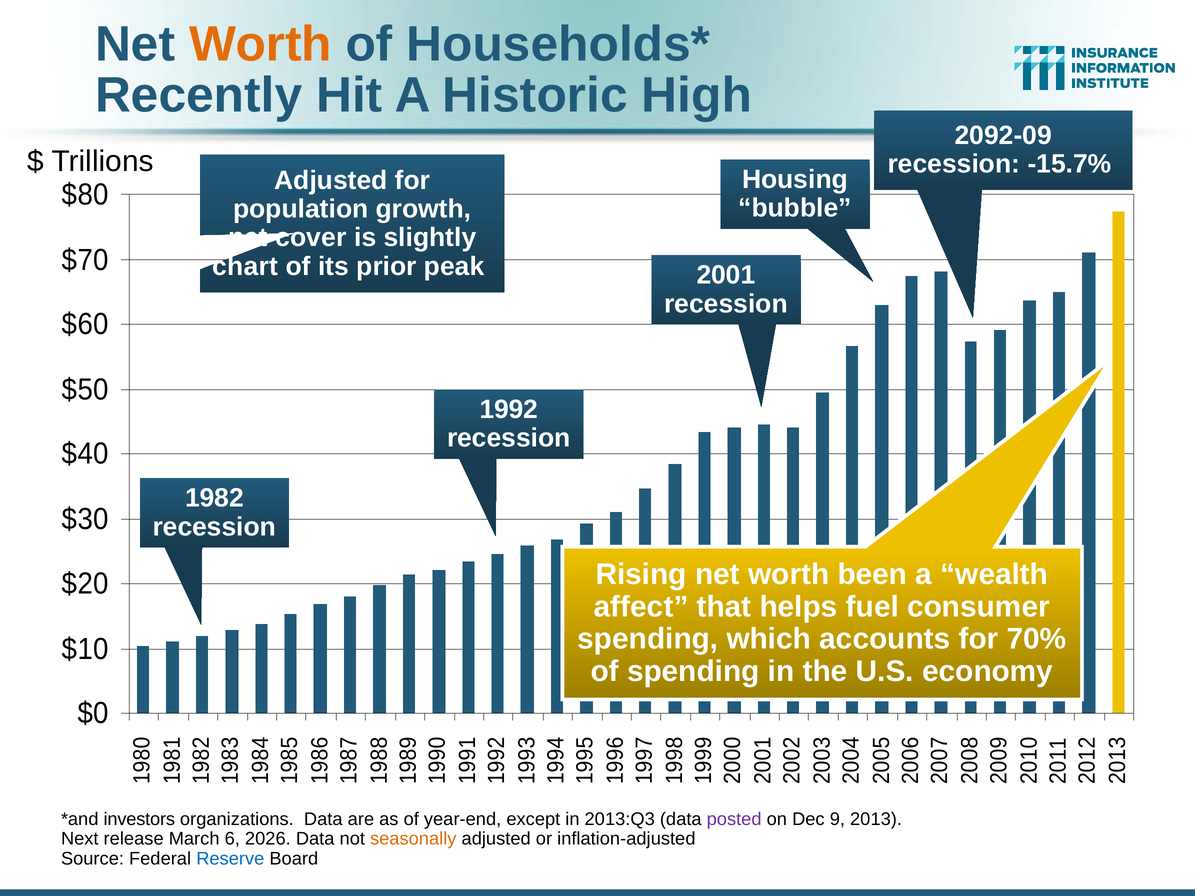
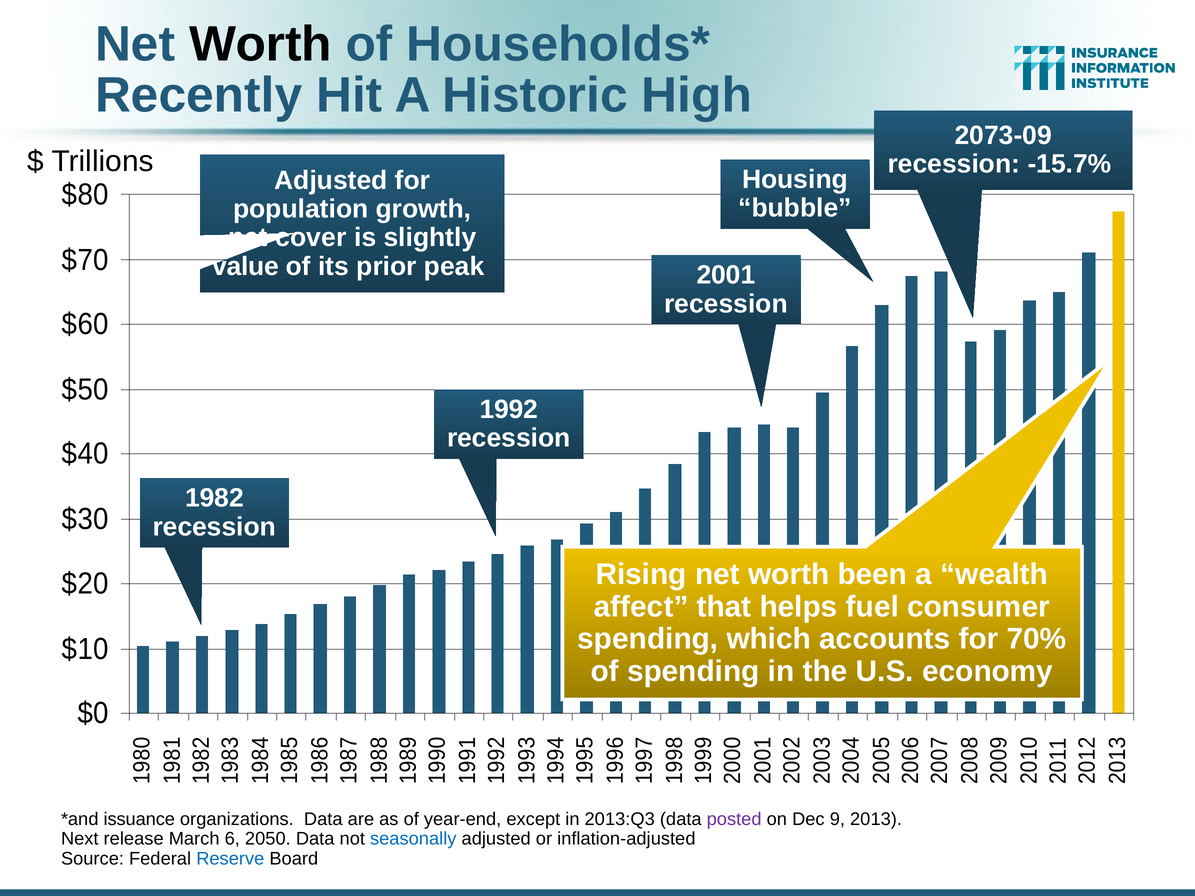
Worth colour: orange -> black (260, 44)
2092-09: 2092-09 -> 2073-09 (1003, 135)
chart: chart -> value (246, 266)
investors: investors -> issuance (139, 819)
2026: 2026 -> 2050 (268, 839)
seasonally colour: orange -> blue (413, 839)
